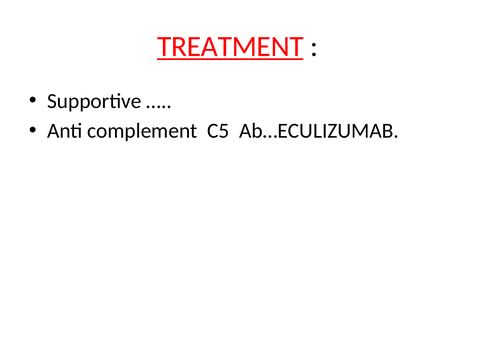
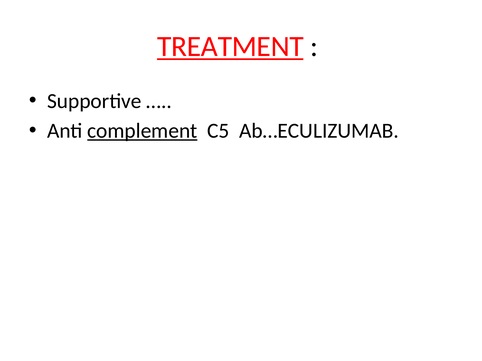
complement underline: none -> present (142, 131)
